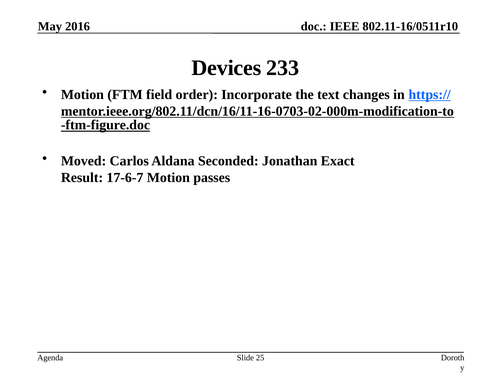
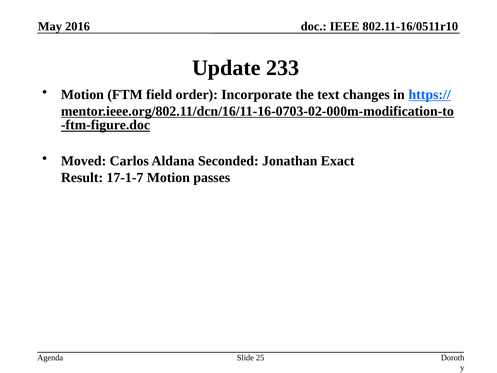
Devices: Devices -> Update (226, 68)
17-6-7: 17-6-7 -> 17-1-7 (125, 177)
